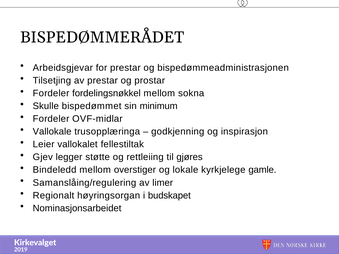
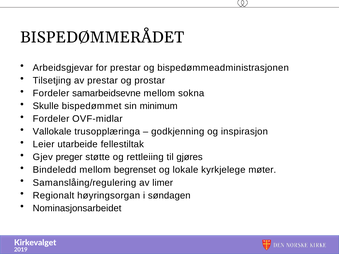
fordelingsnøkkel: fordelingsnøkkel -> samarbeidsevne (106, 93)
vallokalet: vallokalet -> utarbeide (78, 144)
legger: legger -> preger (69, 157)
overstiger: overstiger -> begrenset (135, 170)
gamle: gamle -> møter (262, 170)
budskapet: budskapet -> søndagen (169, 196)
